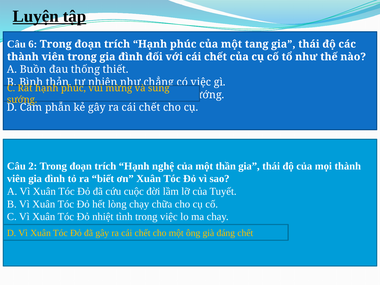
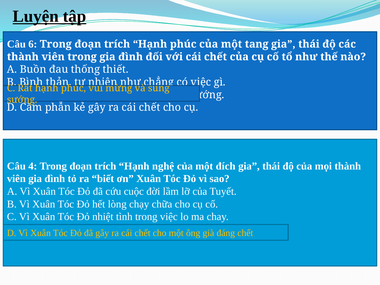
2: 2 -> 4 (33, 166)
thần: thần -> đích (226, 166)
